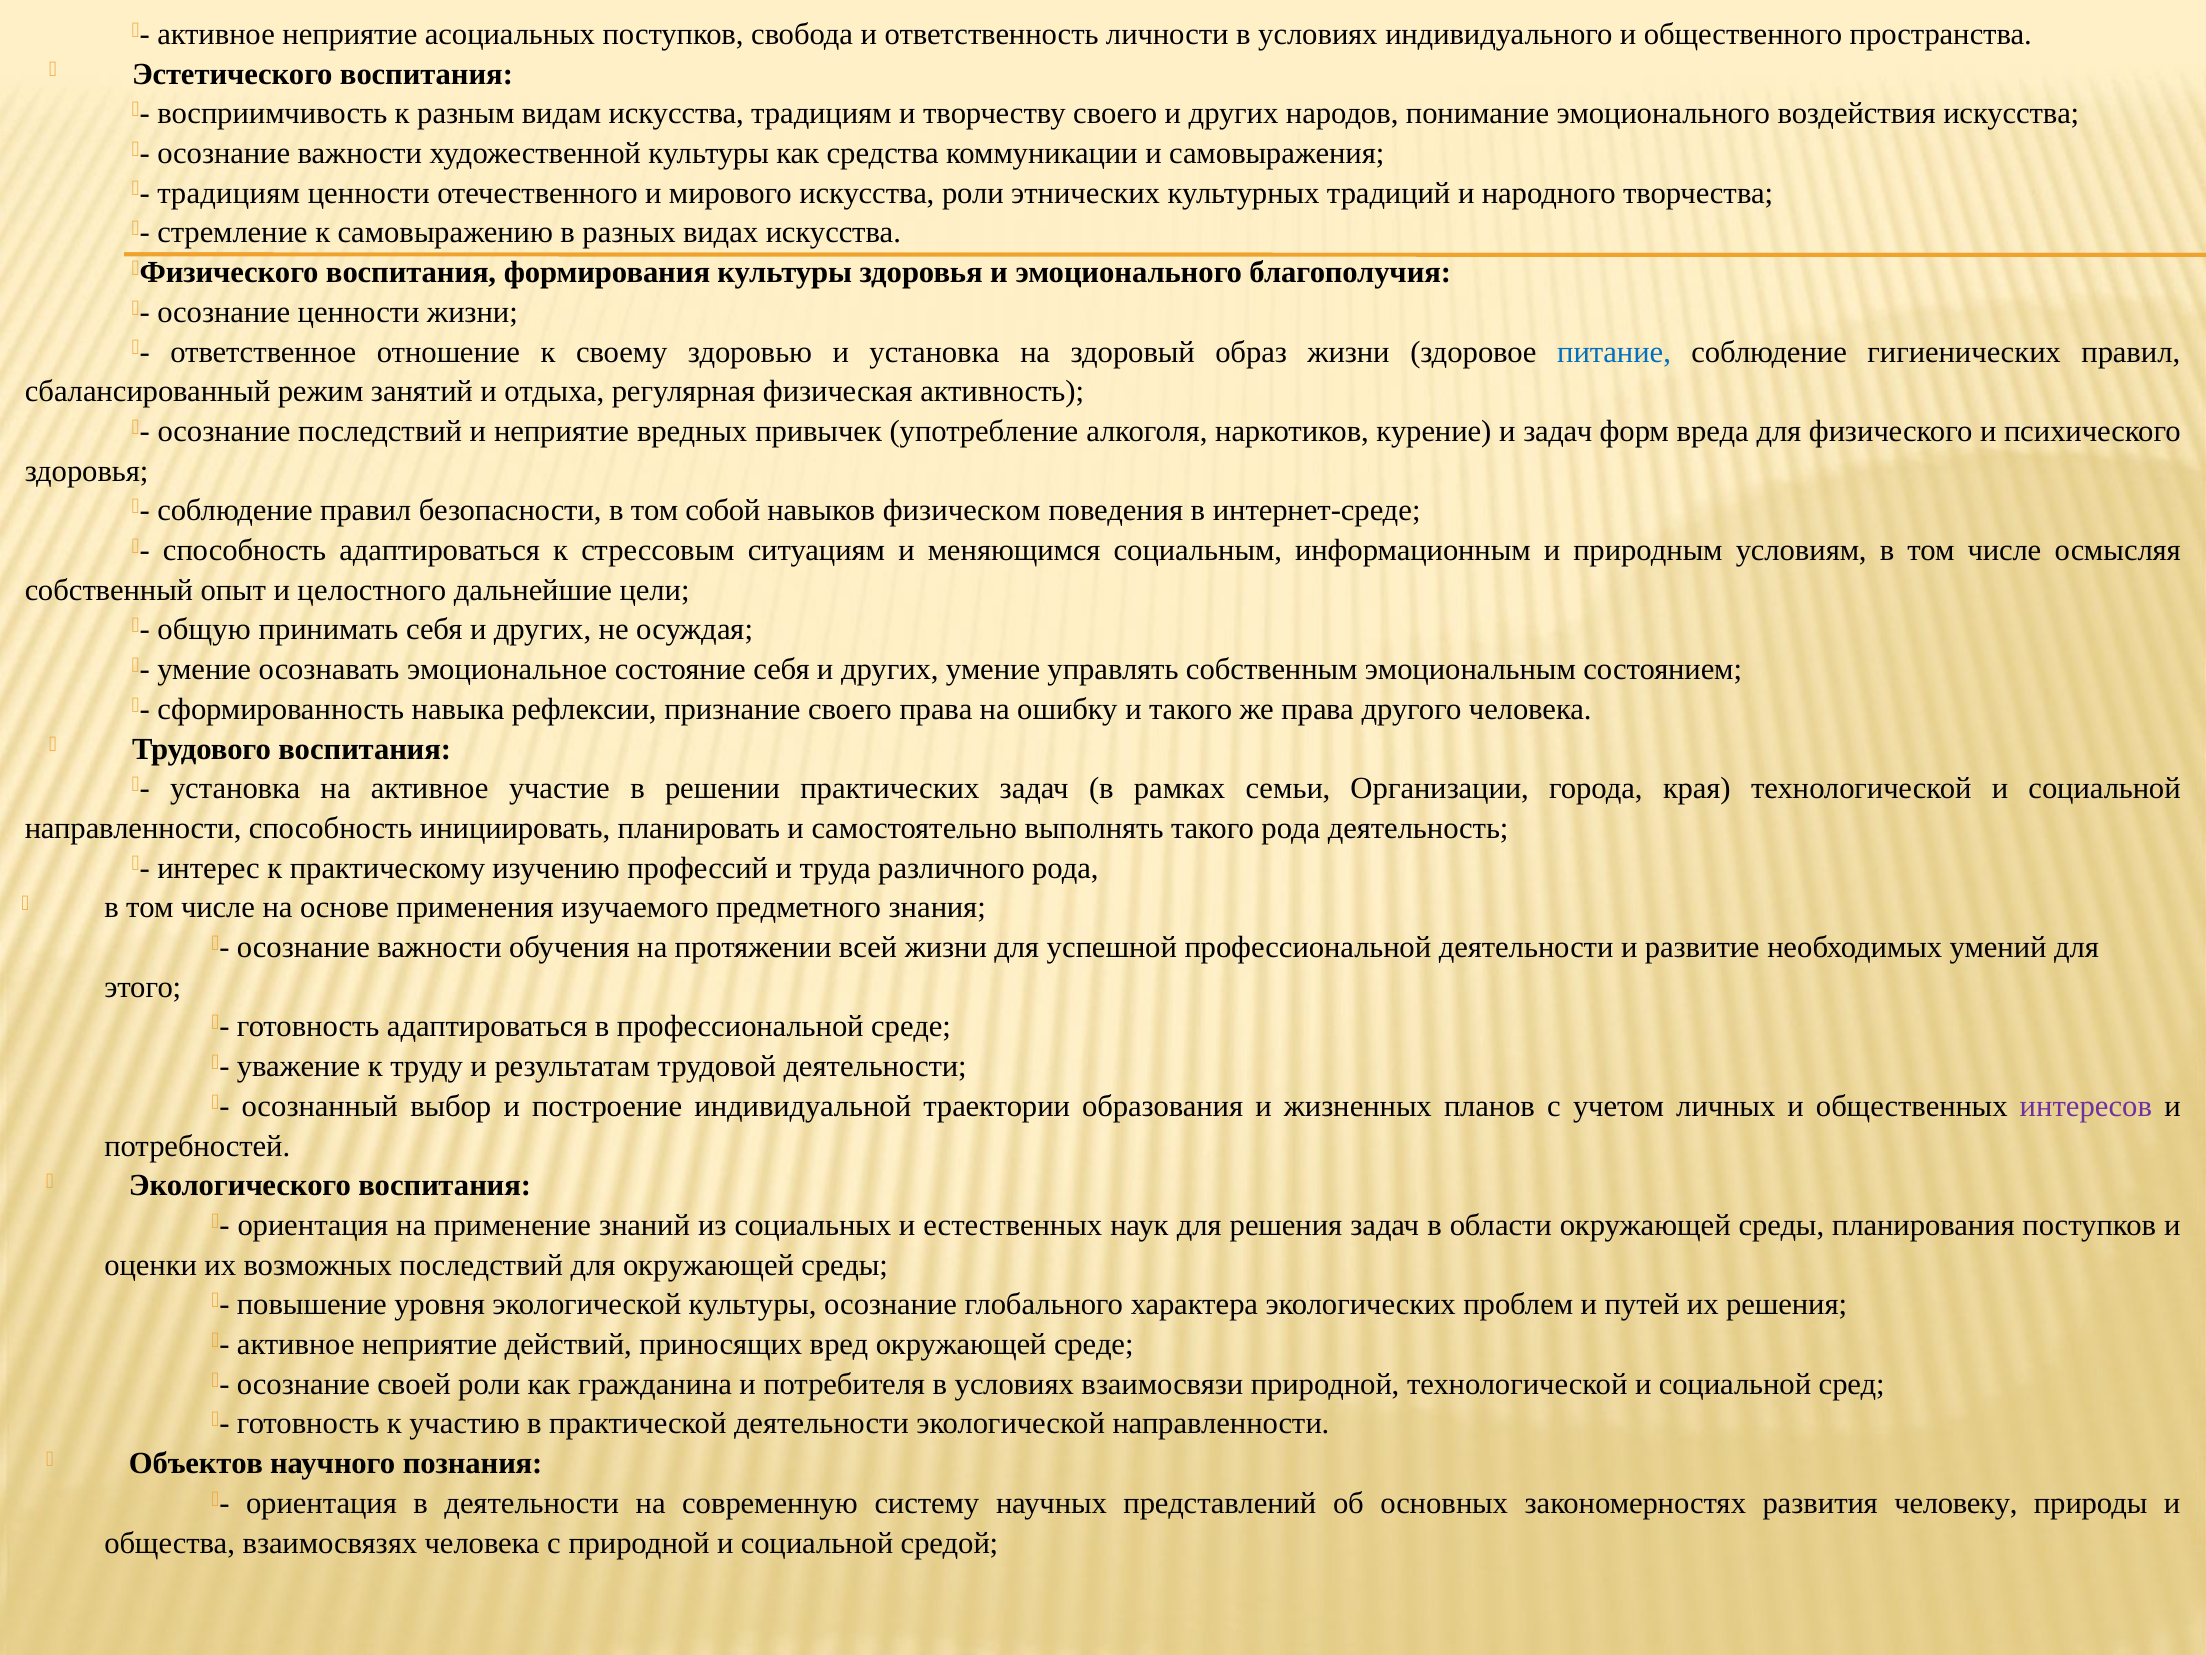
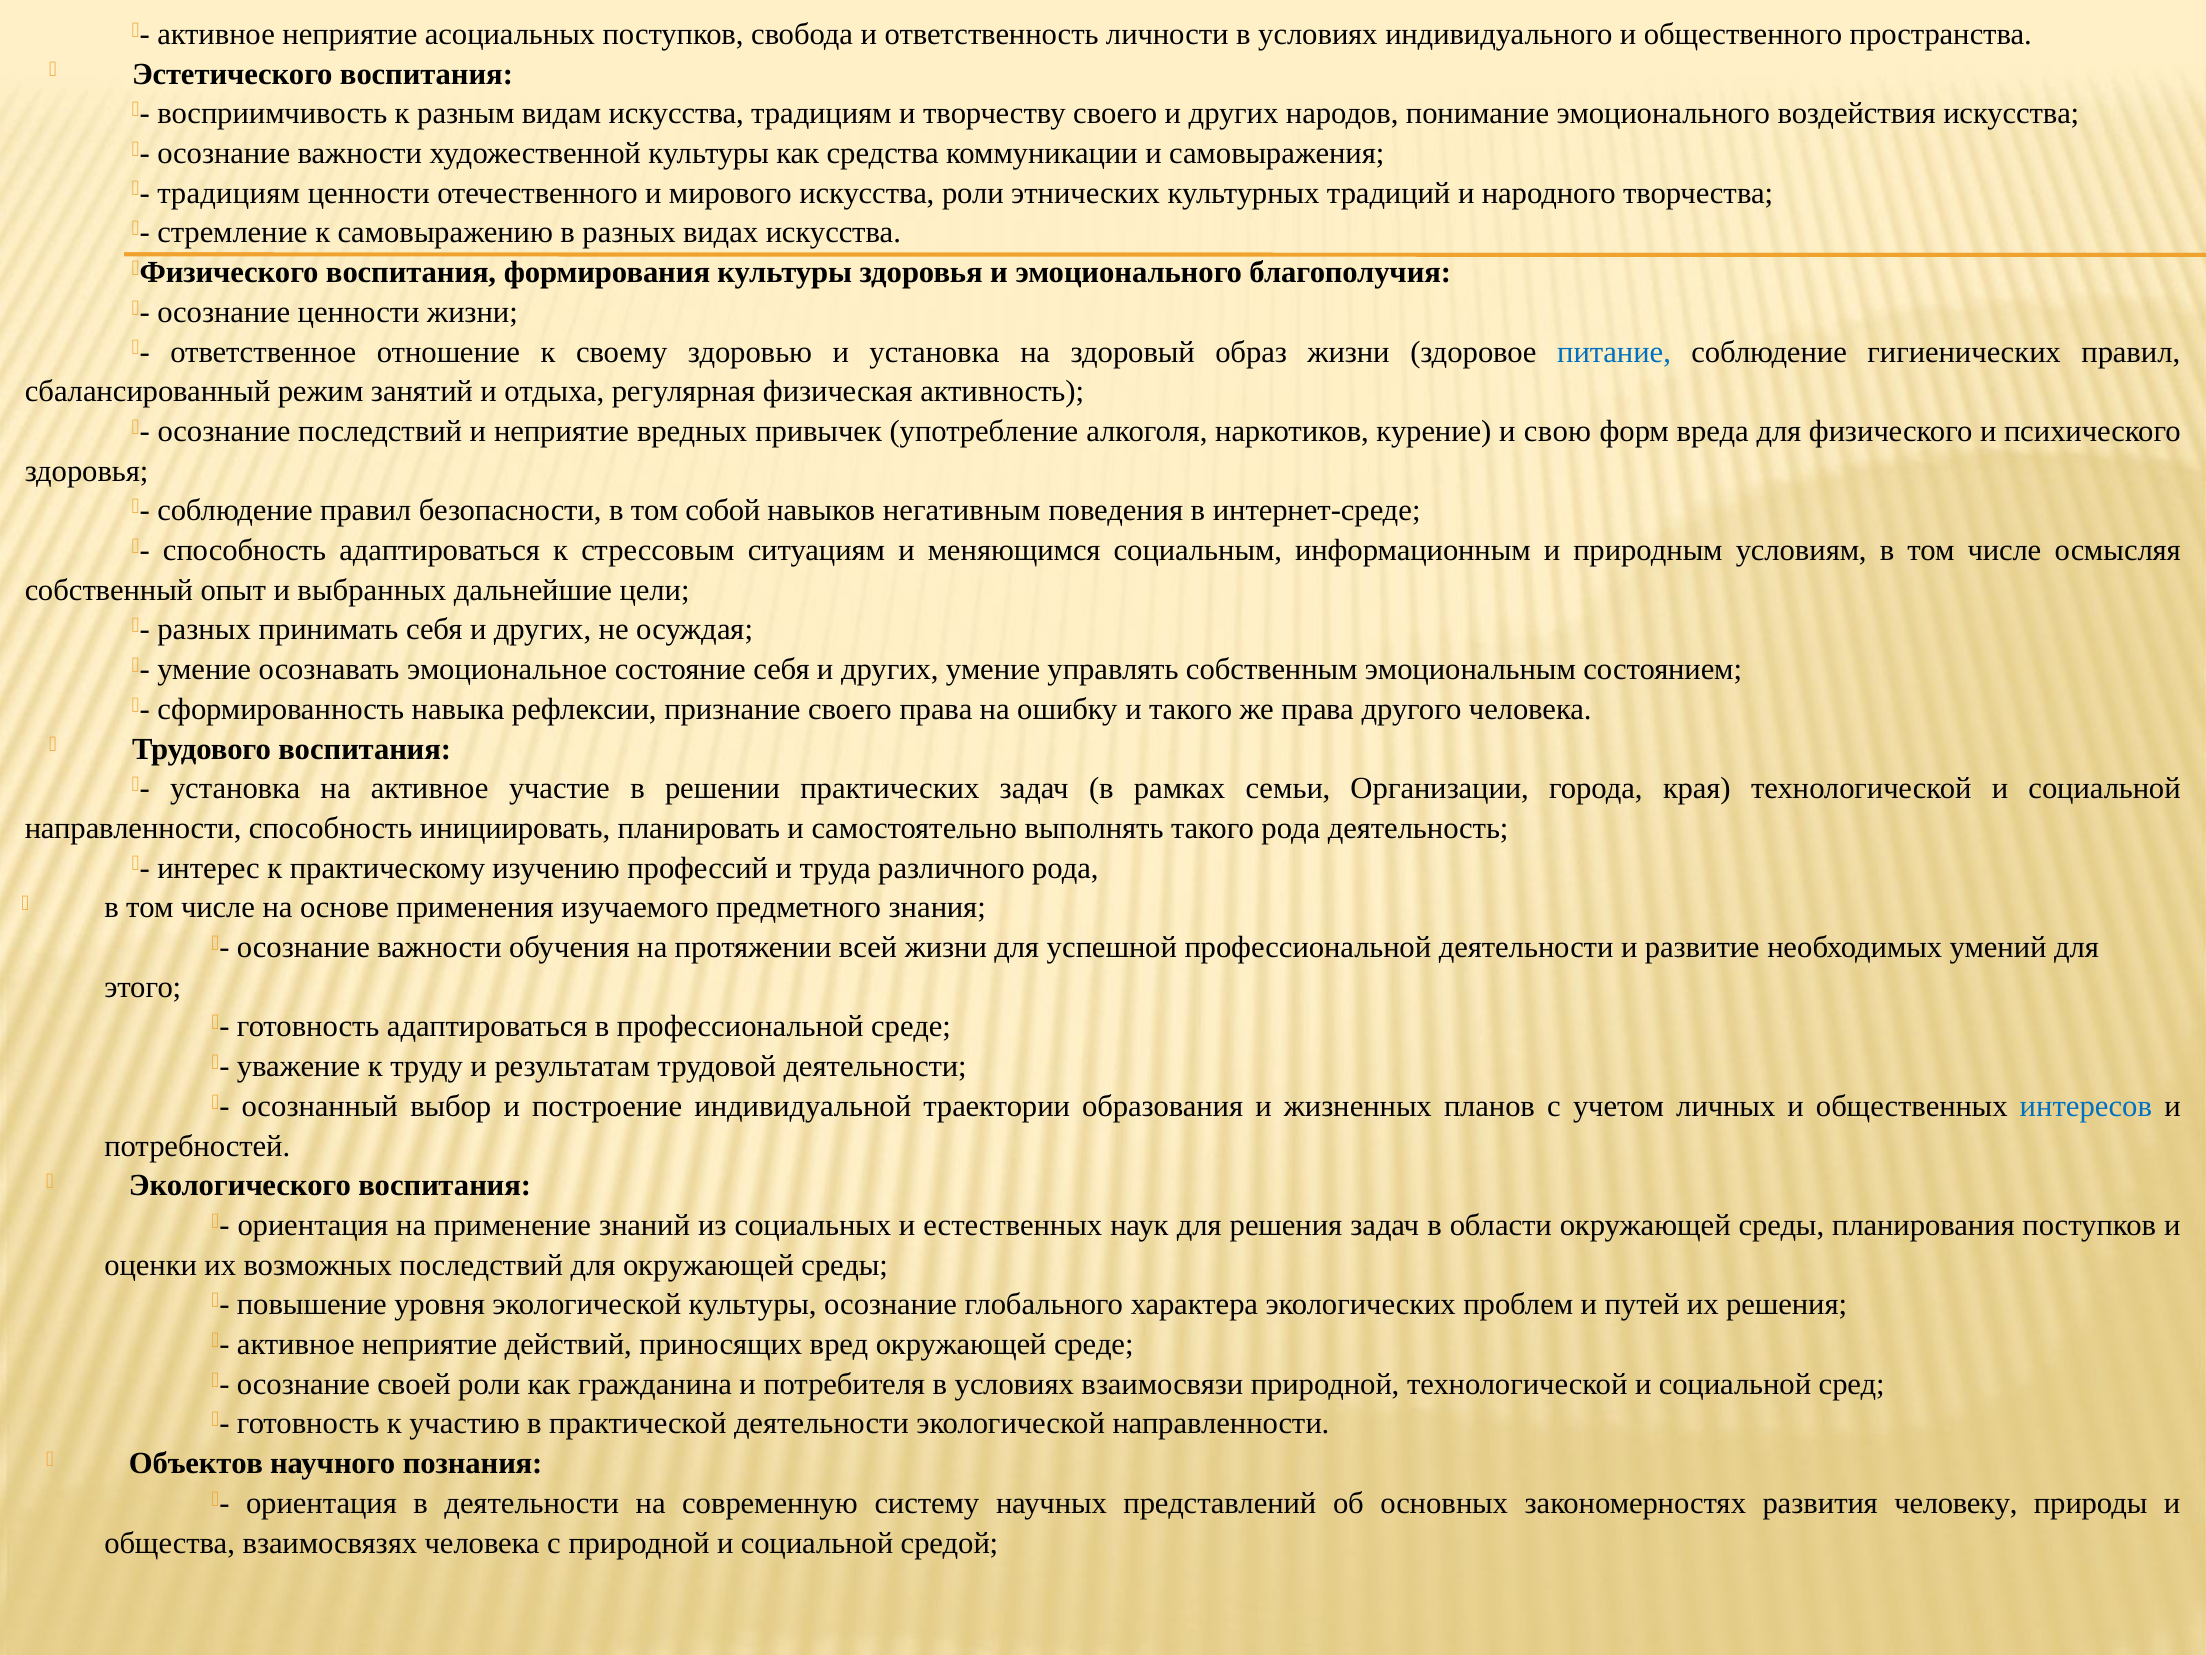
и задач: задач -> свою (1558, 431)
физическом: физическом -> негативным (962, 511)
целостного: целостного -> выбранных (372, 590)
общую: общую -> разных (204, 630)
интересов colour: purple -> blue (2086, 1106)
